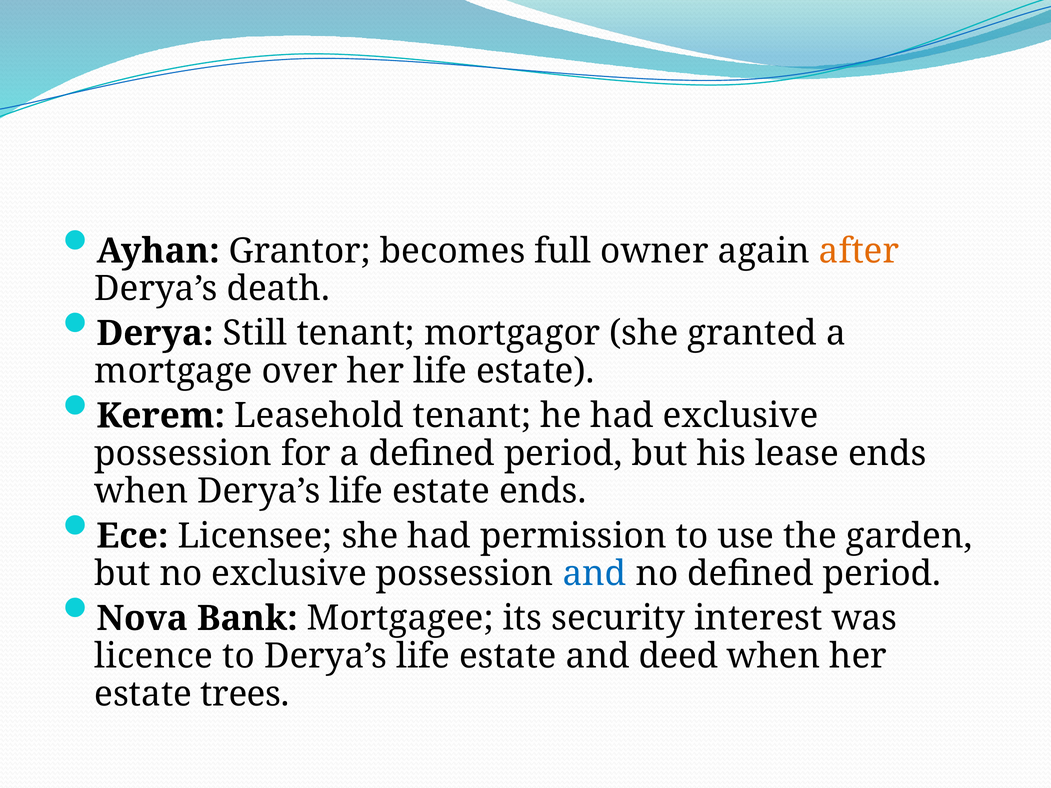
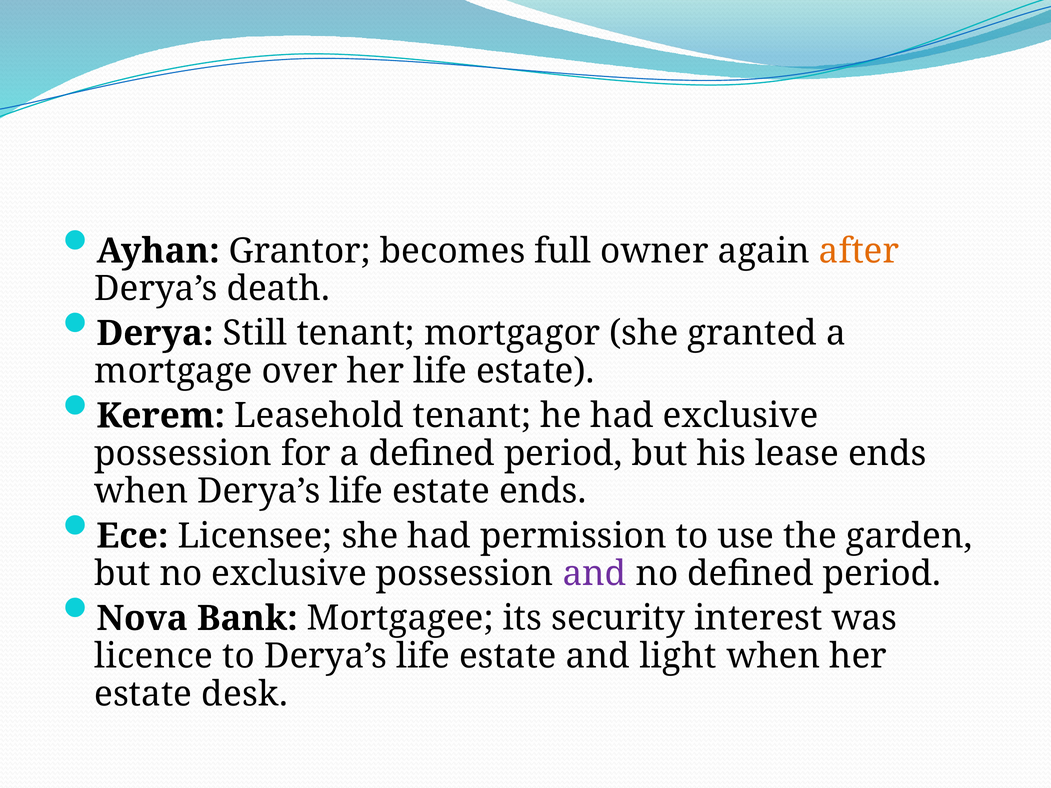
and colour: blue -> purple (595, 574)
deed: deed -> light (678, 656)
trees: trees -> desk (245, 694)
